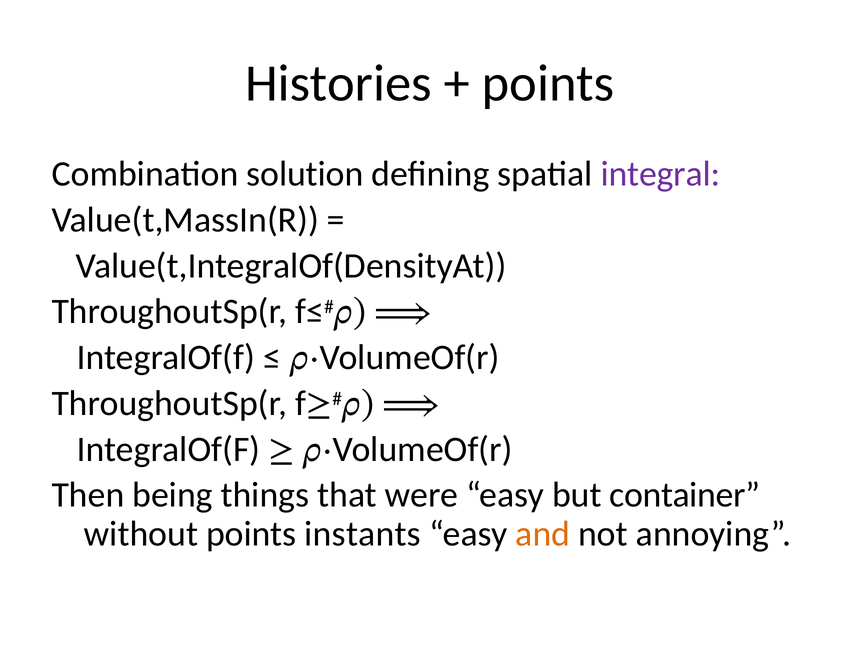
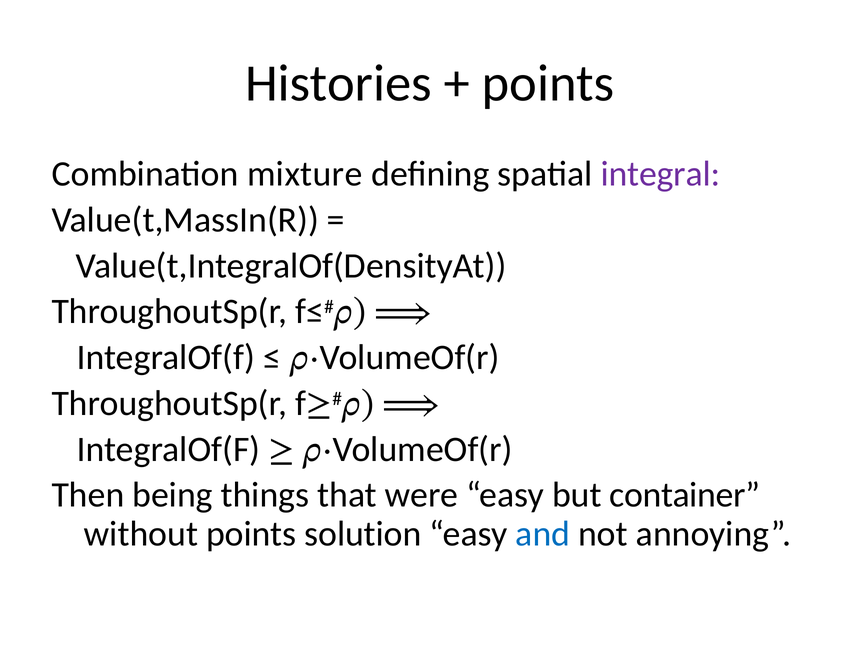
solution: solution -> mixture (305, 174)
instants: instants -> solution (363, 534)
and colour: orange -> blue (543, 534)
